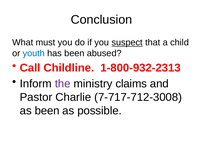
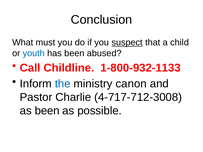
1-800-932-2313: 1-800-932-2313 -> 1-800-932-1133 (141, 68)
the colour: purple -> blue (63, 84)
claims: claims -> canon (131, 84)
7-717-712-3008: 7-717-712-3008 -> 4-717-712-3008 (138, 97)
